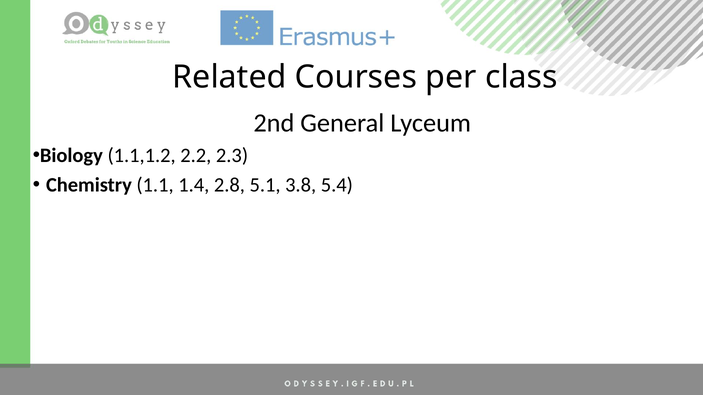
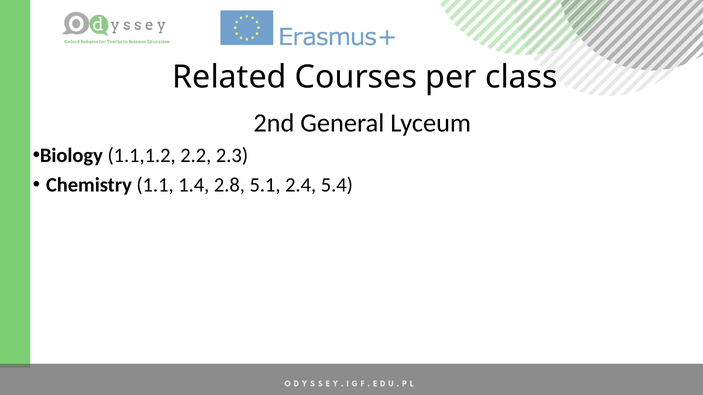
3.8: 3.8 -> 2.4 (301, 185)
